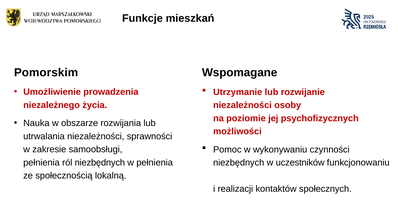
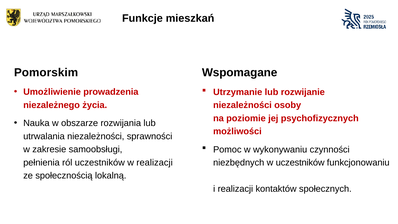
ról niezbędnych: niezbędnych -> uczestników (100, 162)
w pełnienia: pełnienia -> realizacji (155, 162)
